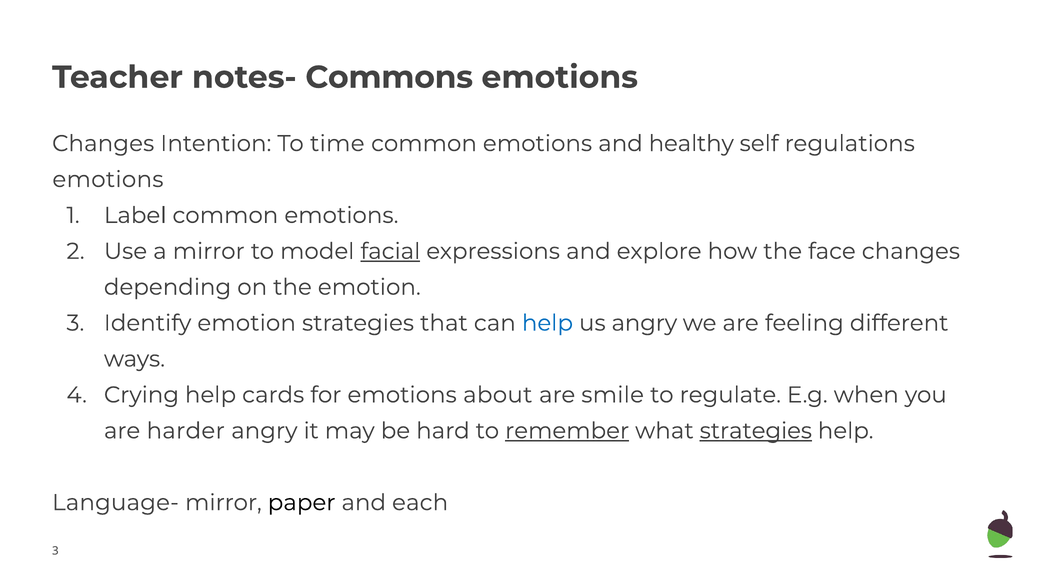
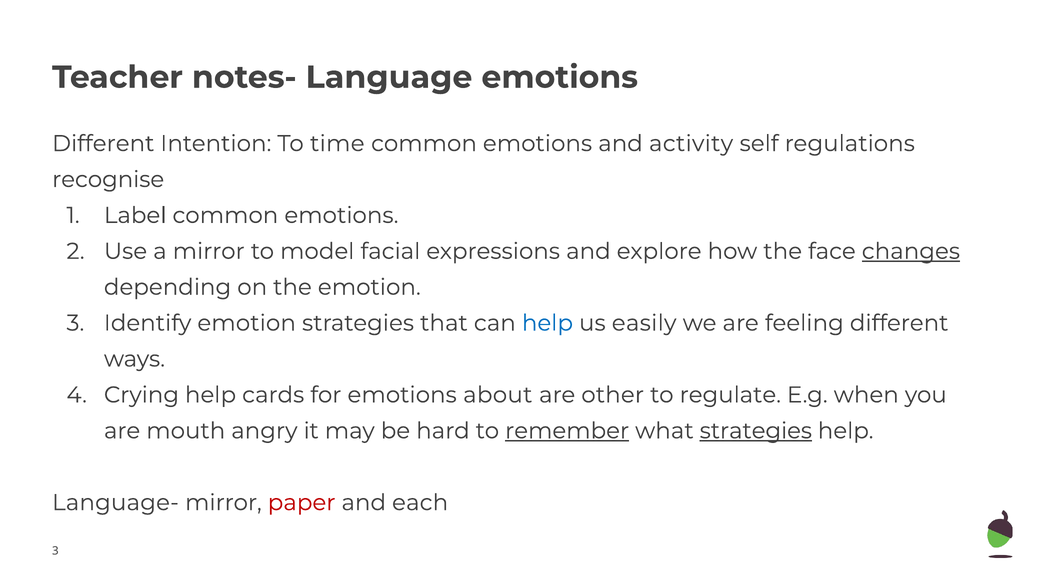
Commons: Commons -> Language (389, 77)
Changes: Changes -> Different (103, 144)
healthy: healthy -> activity (691, 144)
emotions: emotions -> recognise (108, 180)
facial underline: present -> none (390, 251)
changes underline: none -> present (911, 251)
us angry: angry -> easily (644, 323)
smile: smile -> other (613, 395)
harder: harder -> mouth (186, 431)
paper colour: black -> red (302, 503)
